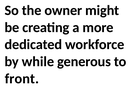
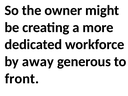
while: while -> away (38, 62)
